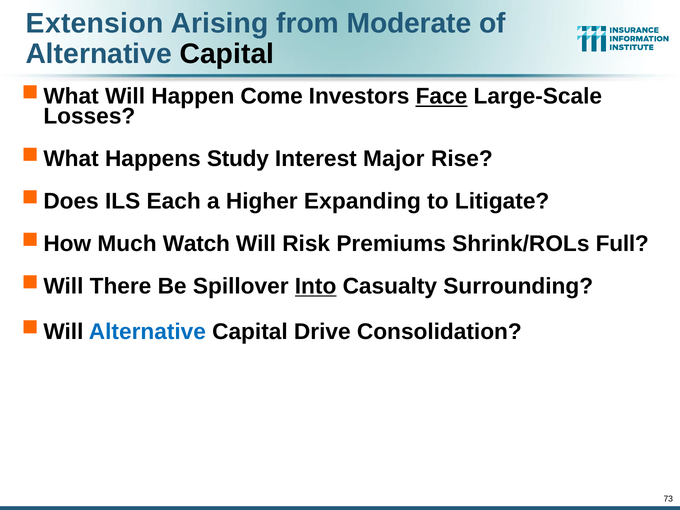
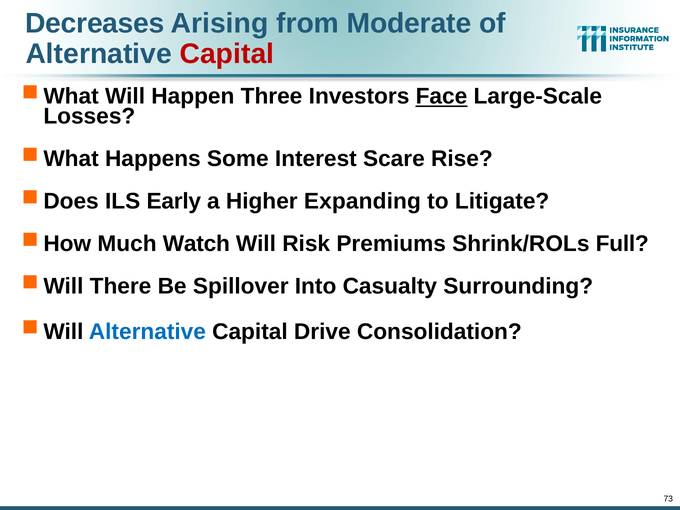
Extension: Extension -> Decreases (95, 23)
Capital colour: black -> red (227, 54)
Come: Come -> Three (272, 96)
Study: Study -> Some (238, 159)
Major: Major -> Scare (394, 159)
Each: Each -> Early (174, 201)
Into underline: present -> none (316, 286)
